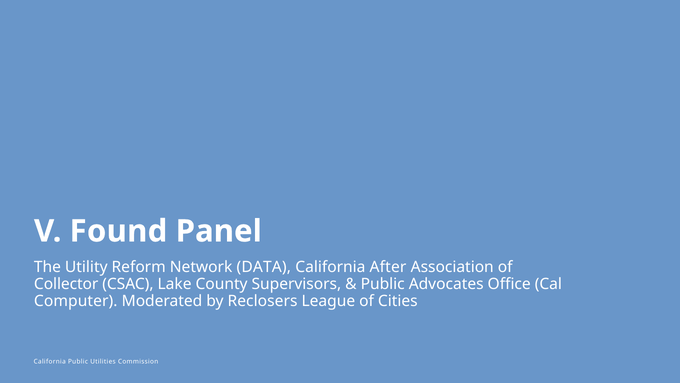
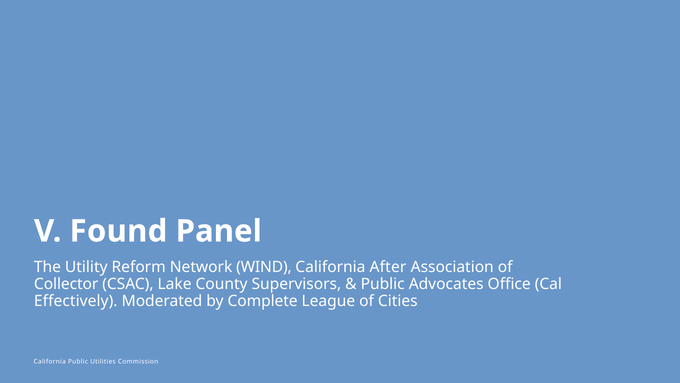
DATA: DATA -> WIND (264, 267)
Computer: Computer -> Effectively (76, 300)
Reclosers: Reclosers -> Complete (263, 300)
